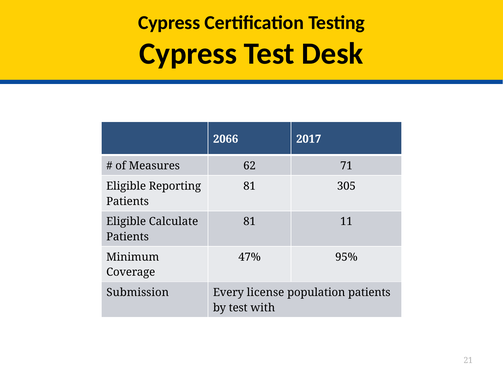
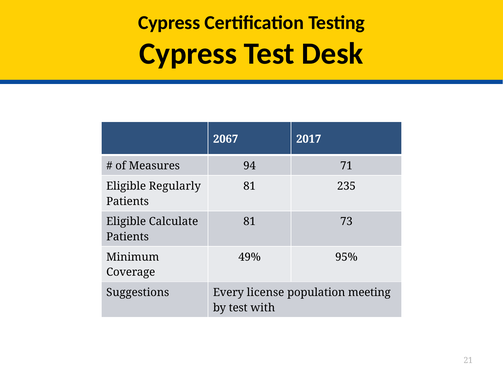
2066: 2066 -> 2067 (226, 139)
62: 62 -> 94 (250, 165)
Reporting: Reporting -> Regularly (175, 186)
305: 305 -> 235 (346, 186)
11: 11 -> 73 (346, 221)
47%: 47% -> 49% (250, 257)
Submission: Submission -> Suggestions (138, 292)
population patients: patients -> meeting (369, 292)
